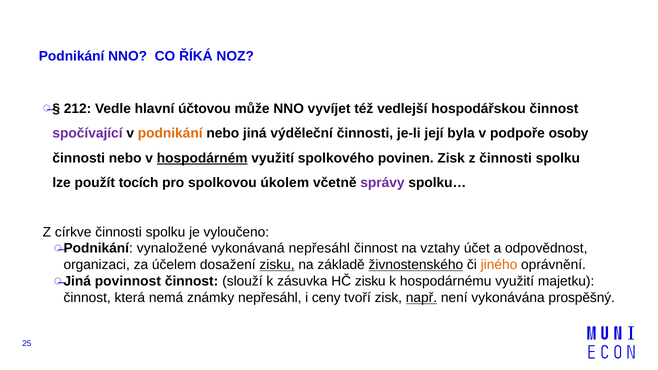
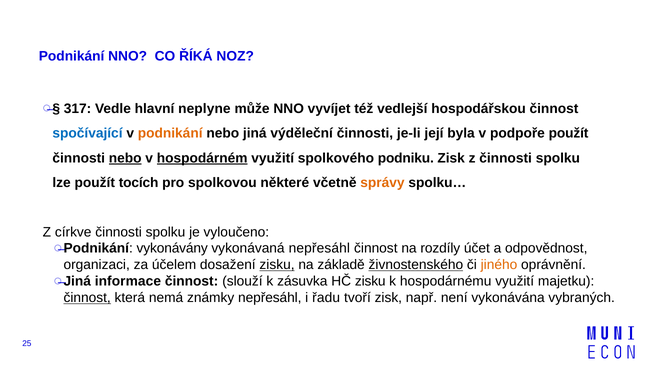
212: 212 -> 317 (78, 109)
účtovou: účtovou -> neplyne (204, 109)
spočívající colour: purple -> blue (88, 133)
podpoře osoby: osoby -> použít (569, 133)
nebo underline: none -> present (125, 158)
povinen: povinen -> podniku (406, 158)
úkolem: úkolem -> některé (285, 183)
správy colour: purple -> orange (382, 183)
vynaložené: vynaložené -> vykonávány (172, 249)
vztahy: vztahy -> rozdíly (440, 249)
povinnost: povinnost -> informace (128, 281)
činnost underline: none -> present (87, 298)
ceny: ceny -> řadu (326, 298)
např underline: present -> none (421, 298)
prospěšný: prospěšný -> vybraných (582, 298)
